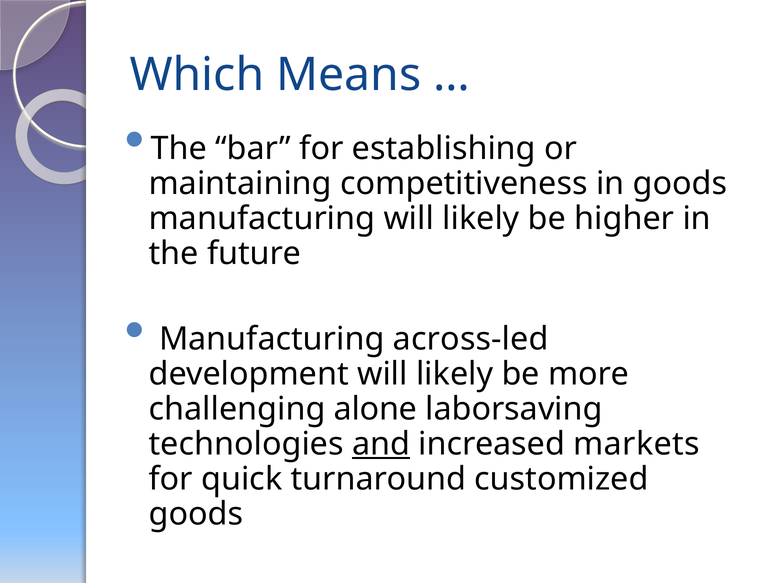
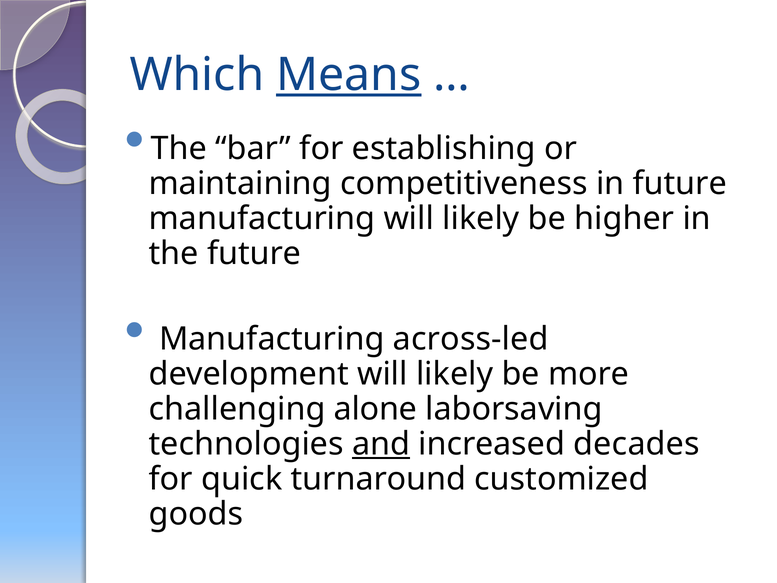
Means underline: none -> present (349, 75)
in goods: goods -> future (680, 184)
markets: markets -> decades (637, 444)
